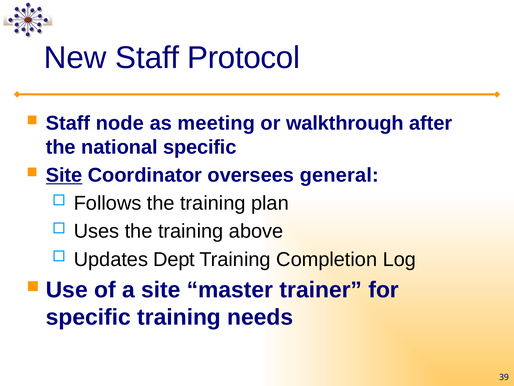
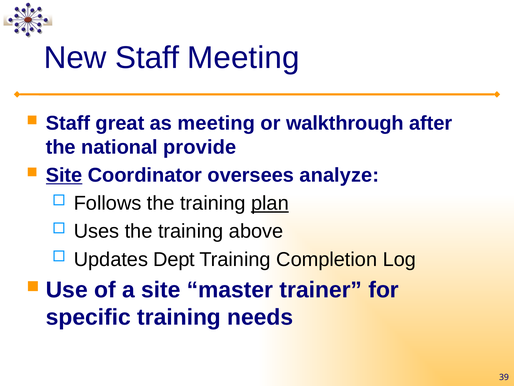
Staff Protocol: Protocol -> Meeting (243, 58)
node: node -> great (120, 123)
national specific: specific -> provide (200, 147)
general: general -> analyze (339, 175)
plan underline: none -> present (270, 203)
